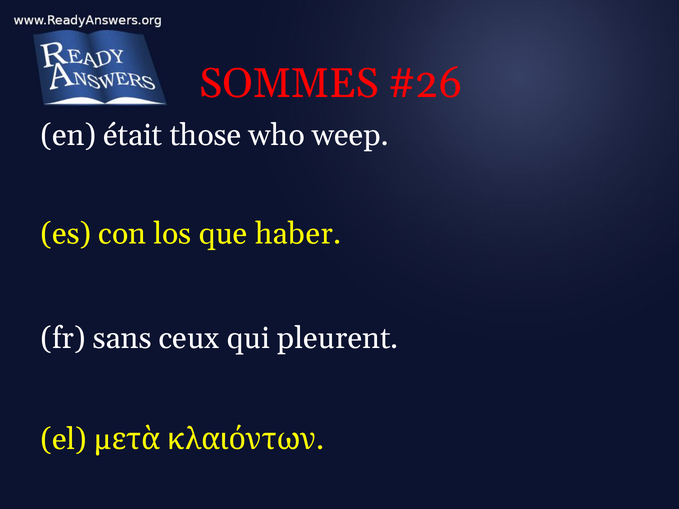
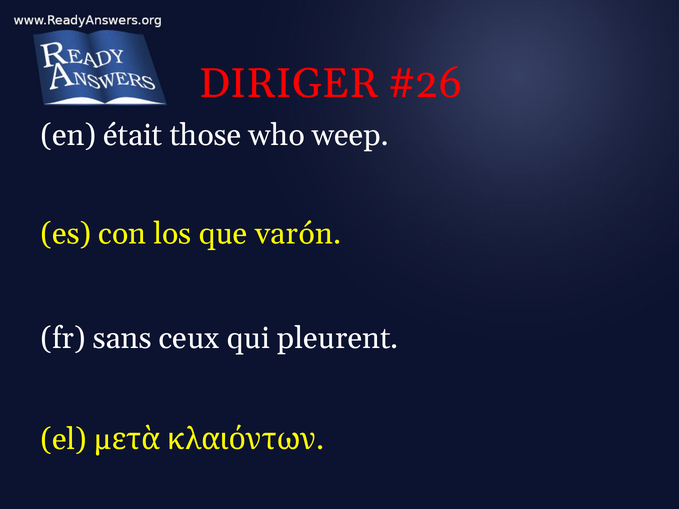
SOMMES: SOMMES -> DIRIGER (289, 84)
haber: haber -> varón (298, 234)
